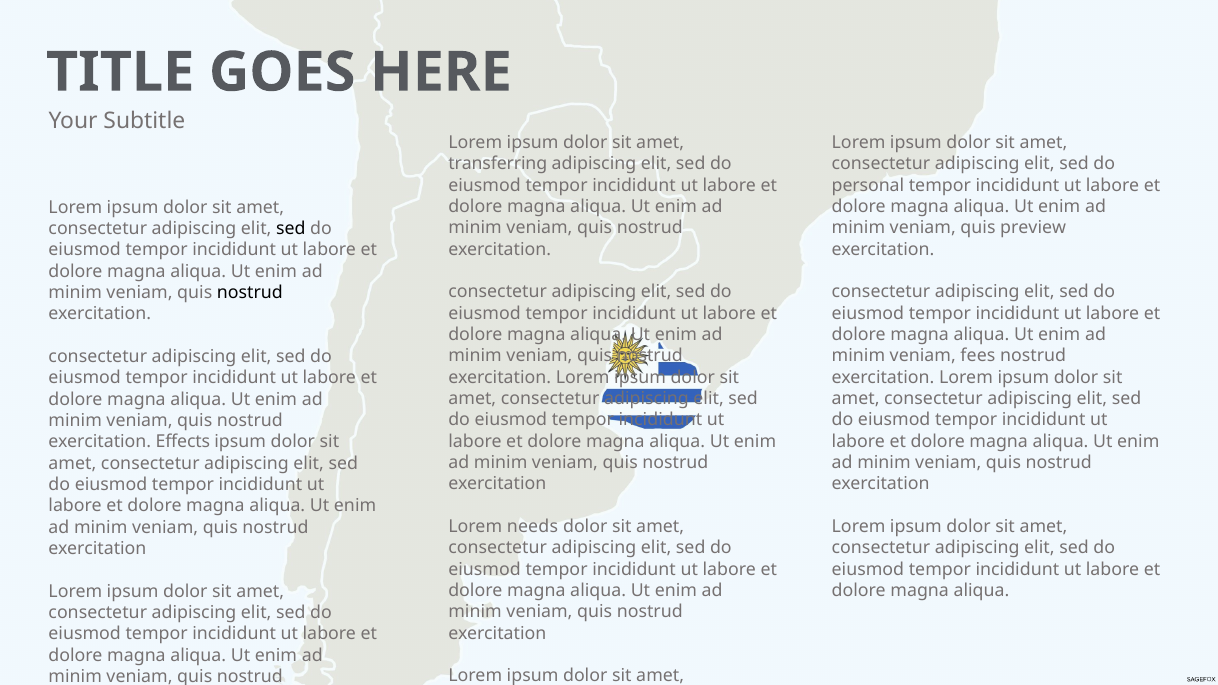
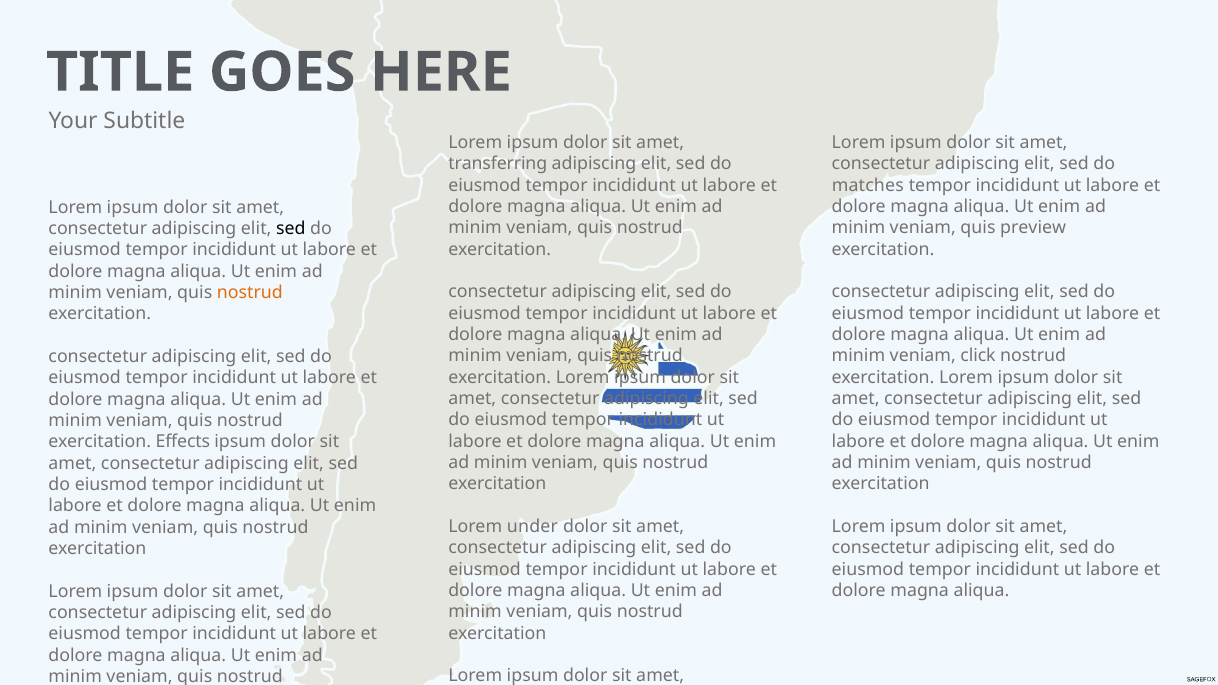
personal: personal -> matches (868, 185)
nostrud colour: black -> orange (250, 293)
fees: fees -> click (978, 356)
needs: needs -> under (532, 527)
